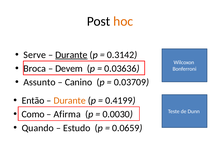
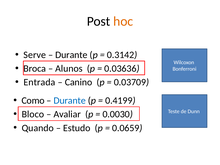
Durante underline: present -> none (71, 55)
Devem: Devem -> Alunos (69, 68)
Assunto: Assunto -> Entrada (39, 82)
Então: Então -> Como (33, 101)
Durante colour: orange -> blue (70, 101)
Como: Como -> Bloco (33, 114)
Afirma: Afirma -> Avaliar (67, 114)
